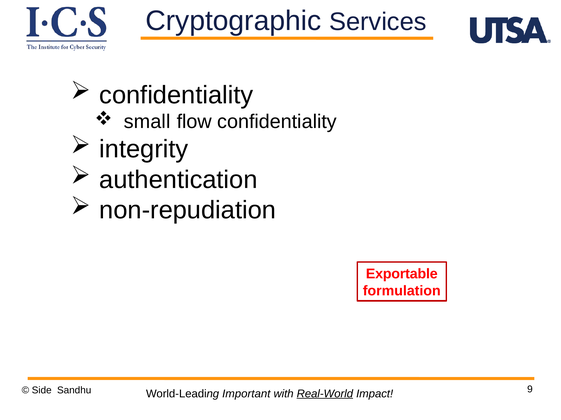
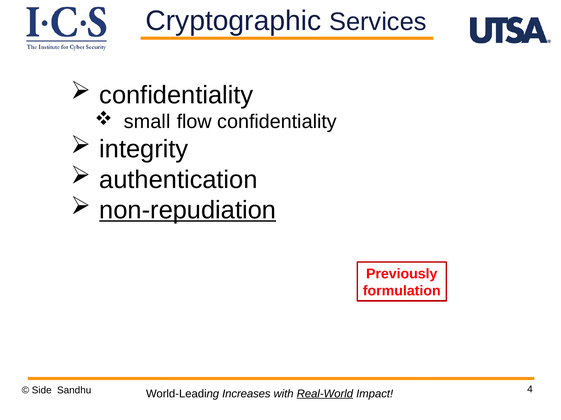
non-repudiation underline: none -> present (188, 210)
Exportable: Exportable -> Previously (402, 274)
9: 9 -> 4 (530, 390)
Important: Important -> Increases (246, 394)
